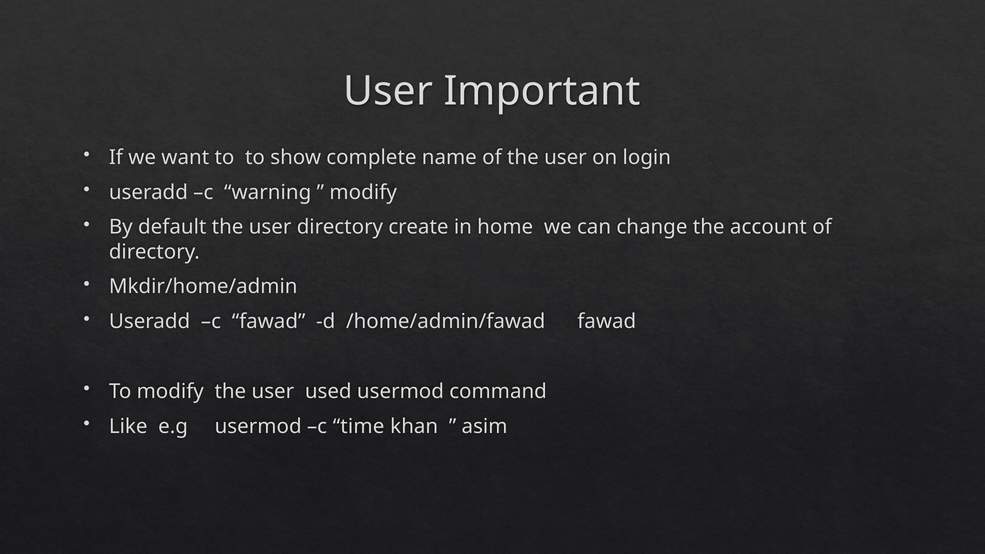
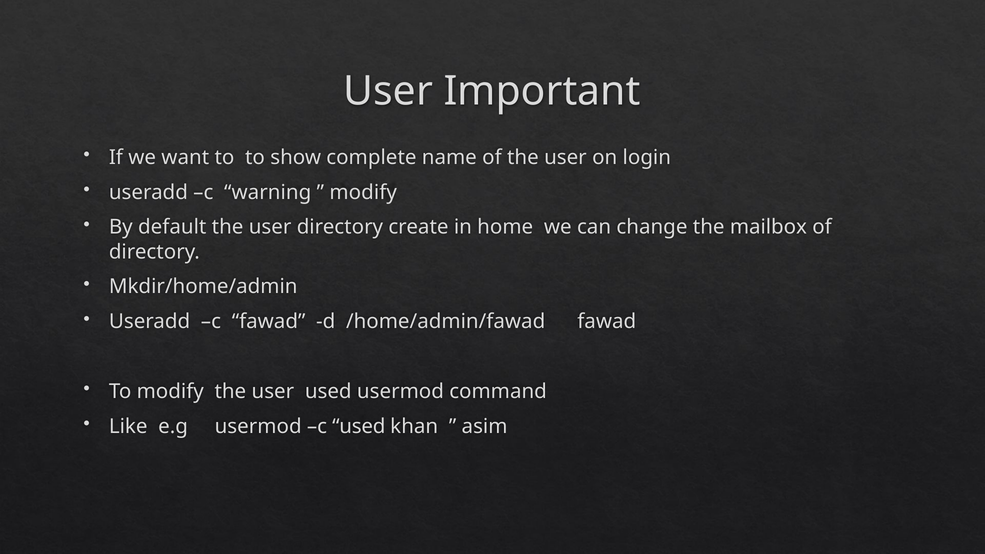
account: account -> mailbox (768, 227)
c time: time -> used (359, 426)
